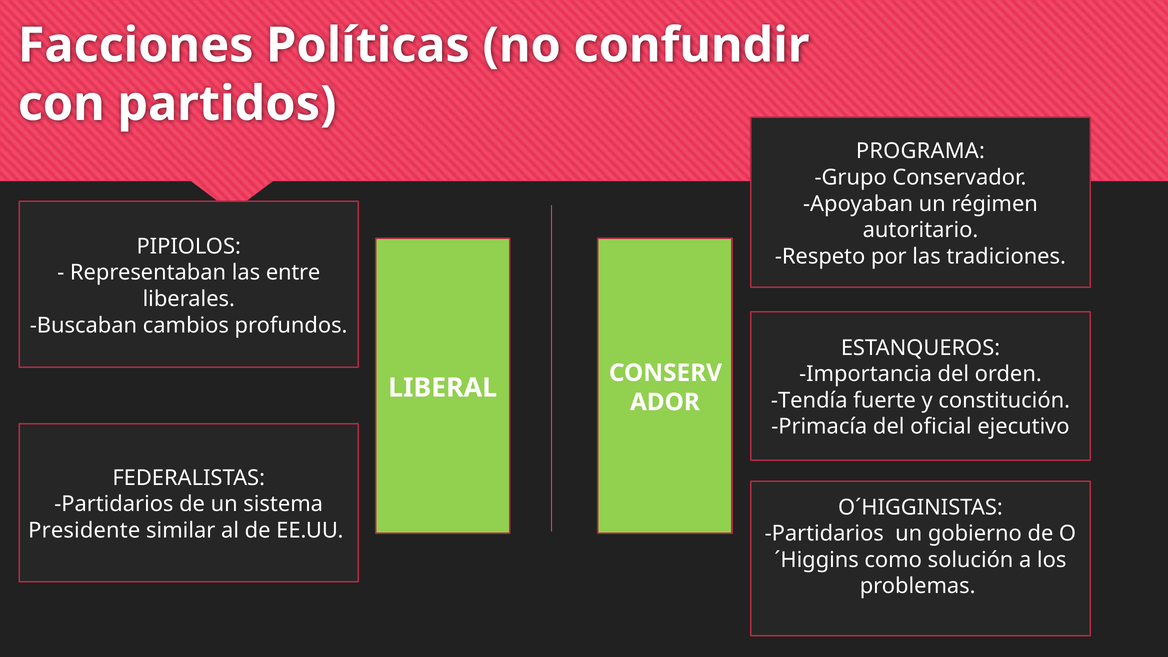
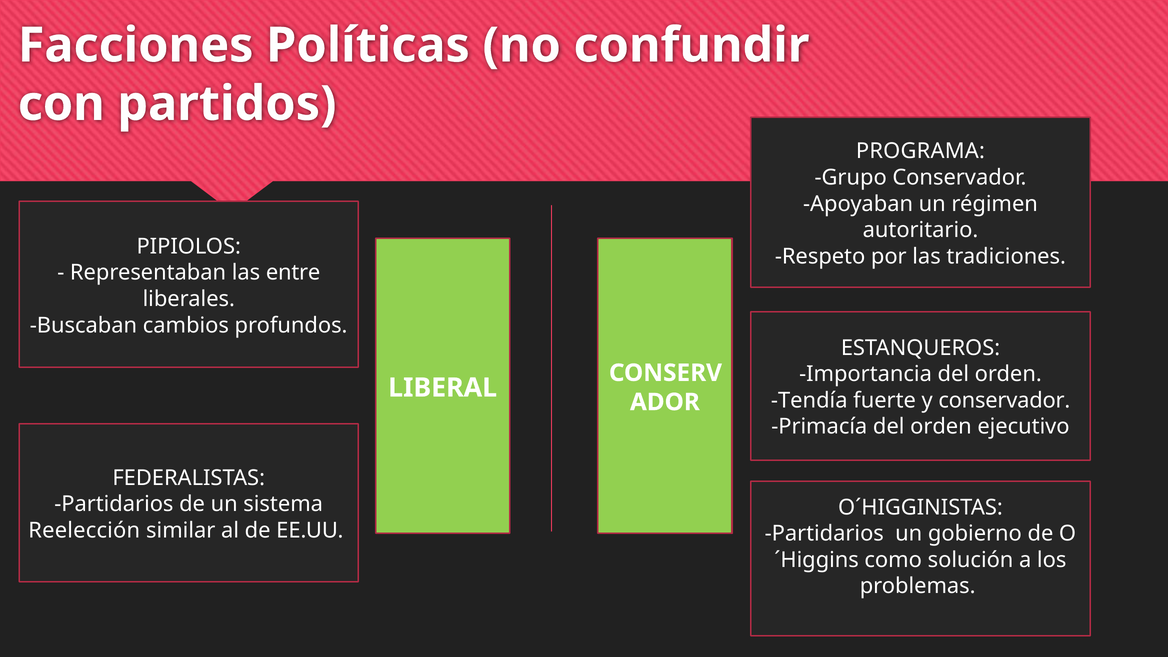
y constitución: constitución -> conservador (1004, 400)
Primacía del oficial: oficial -> orden (941, 427)
Presidente: Presidente -> Reelección (84, 530)
